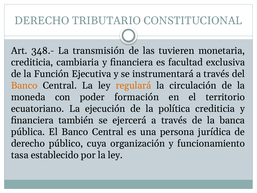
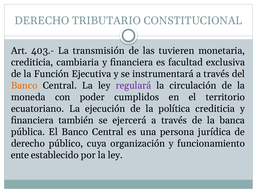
348.-: 348.- -> 403.- (43, 51)
regulará colour: orange -> purple (133, 85)
formación: formación -> cumplidos (137, 97)
tasa: tasa -> ente (20, 155)
